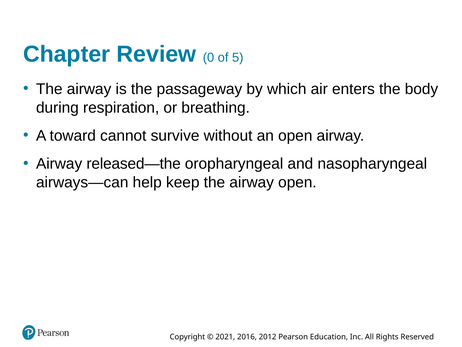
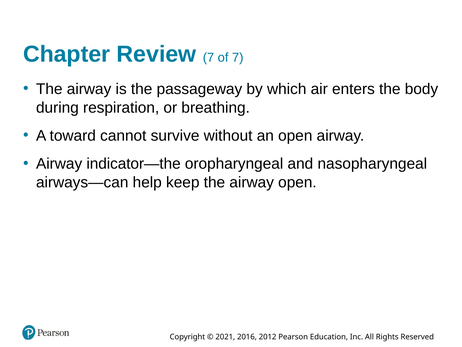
Review 0: 0 -> 7 (209, 57)
of 5: 5 -> 7 (238, 57)
released—the: released—the -> indicator—the (134, 164)
